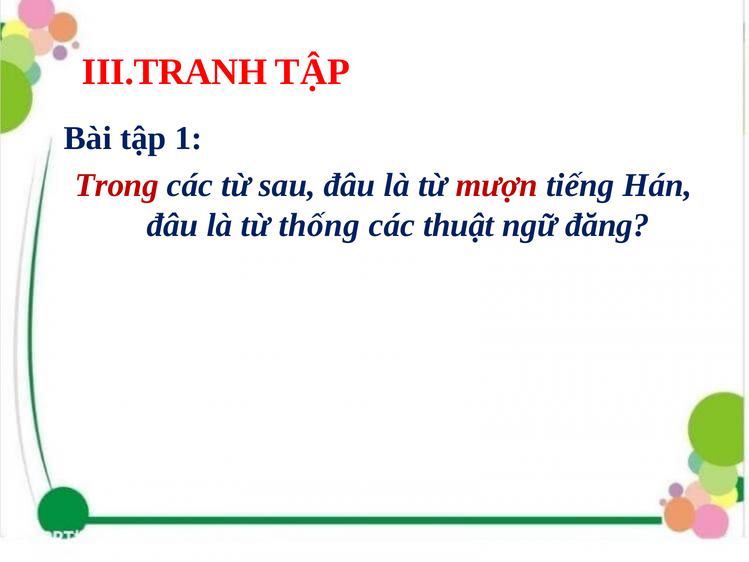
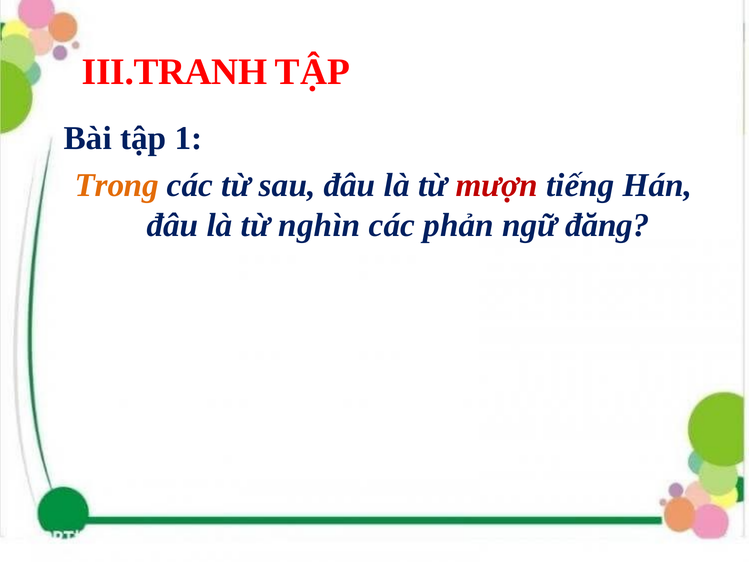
Trong colour: red -> orange (117, 185)
thống: thống -> nghìn (319, 225)
thuật: thuật -> phản (459, 225)
